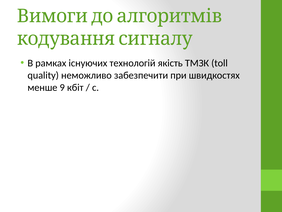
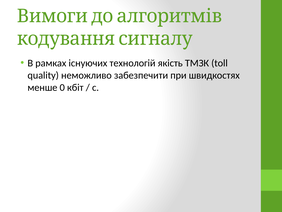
9: 9 -> 0 (62, 87)
